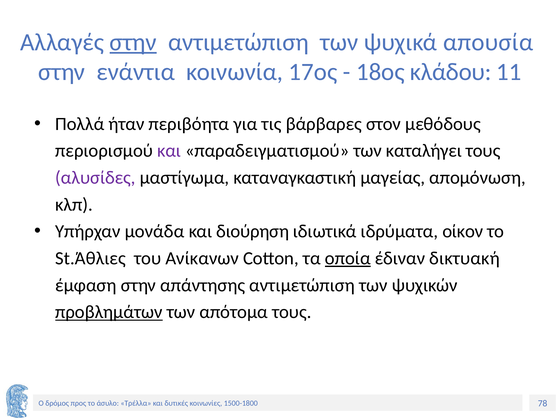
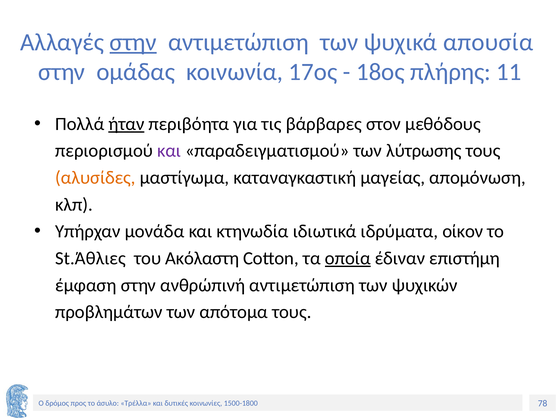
ενάντια: ενάντια -> ομάδας (136, 72)
κλάδου: κλάδου -> πλήρης (451, 72)
ήταν underline: none -> present (126, 124)
καταλήγει: καταλήγει -> λύτρωσης (424, 151)
αλυσίδες colour: purple -> orange (95, 178)
διούρηση: διούρηση -> κτηνωδία (253, 231)
Ανίκανων: Ανίκανων -> Ακόλαστη (202, 258)
δικτυακή: δικτυακή -> επιστήμη (465, 258)
απάντησης: απάντησης -> ανθρώπινή (203, 285)
προβλημάτων underline: present -> none (109, 312)
